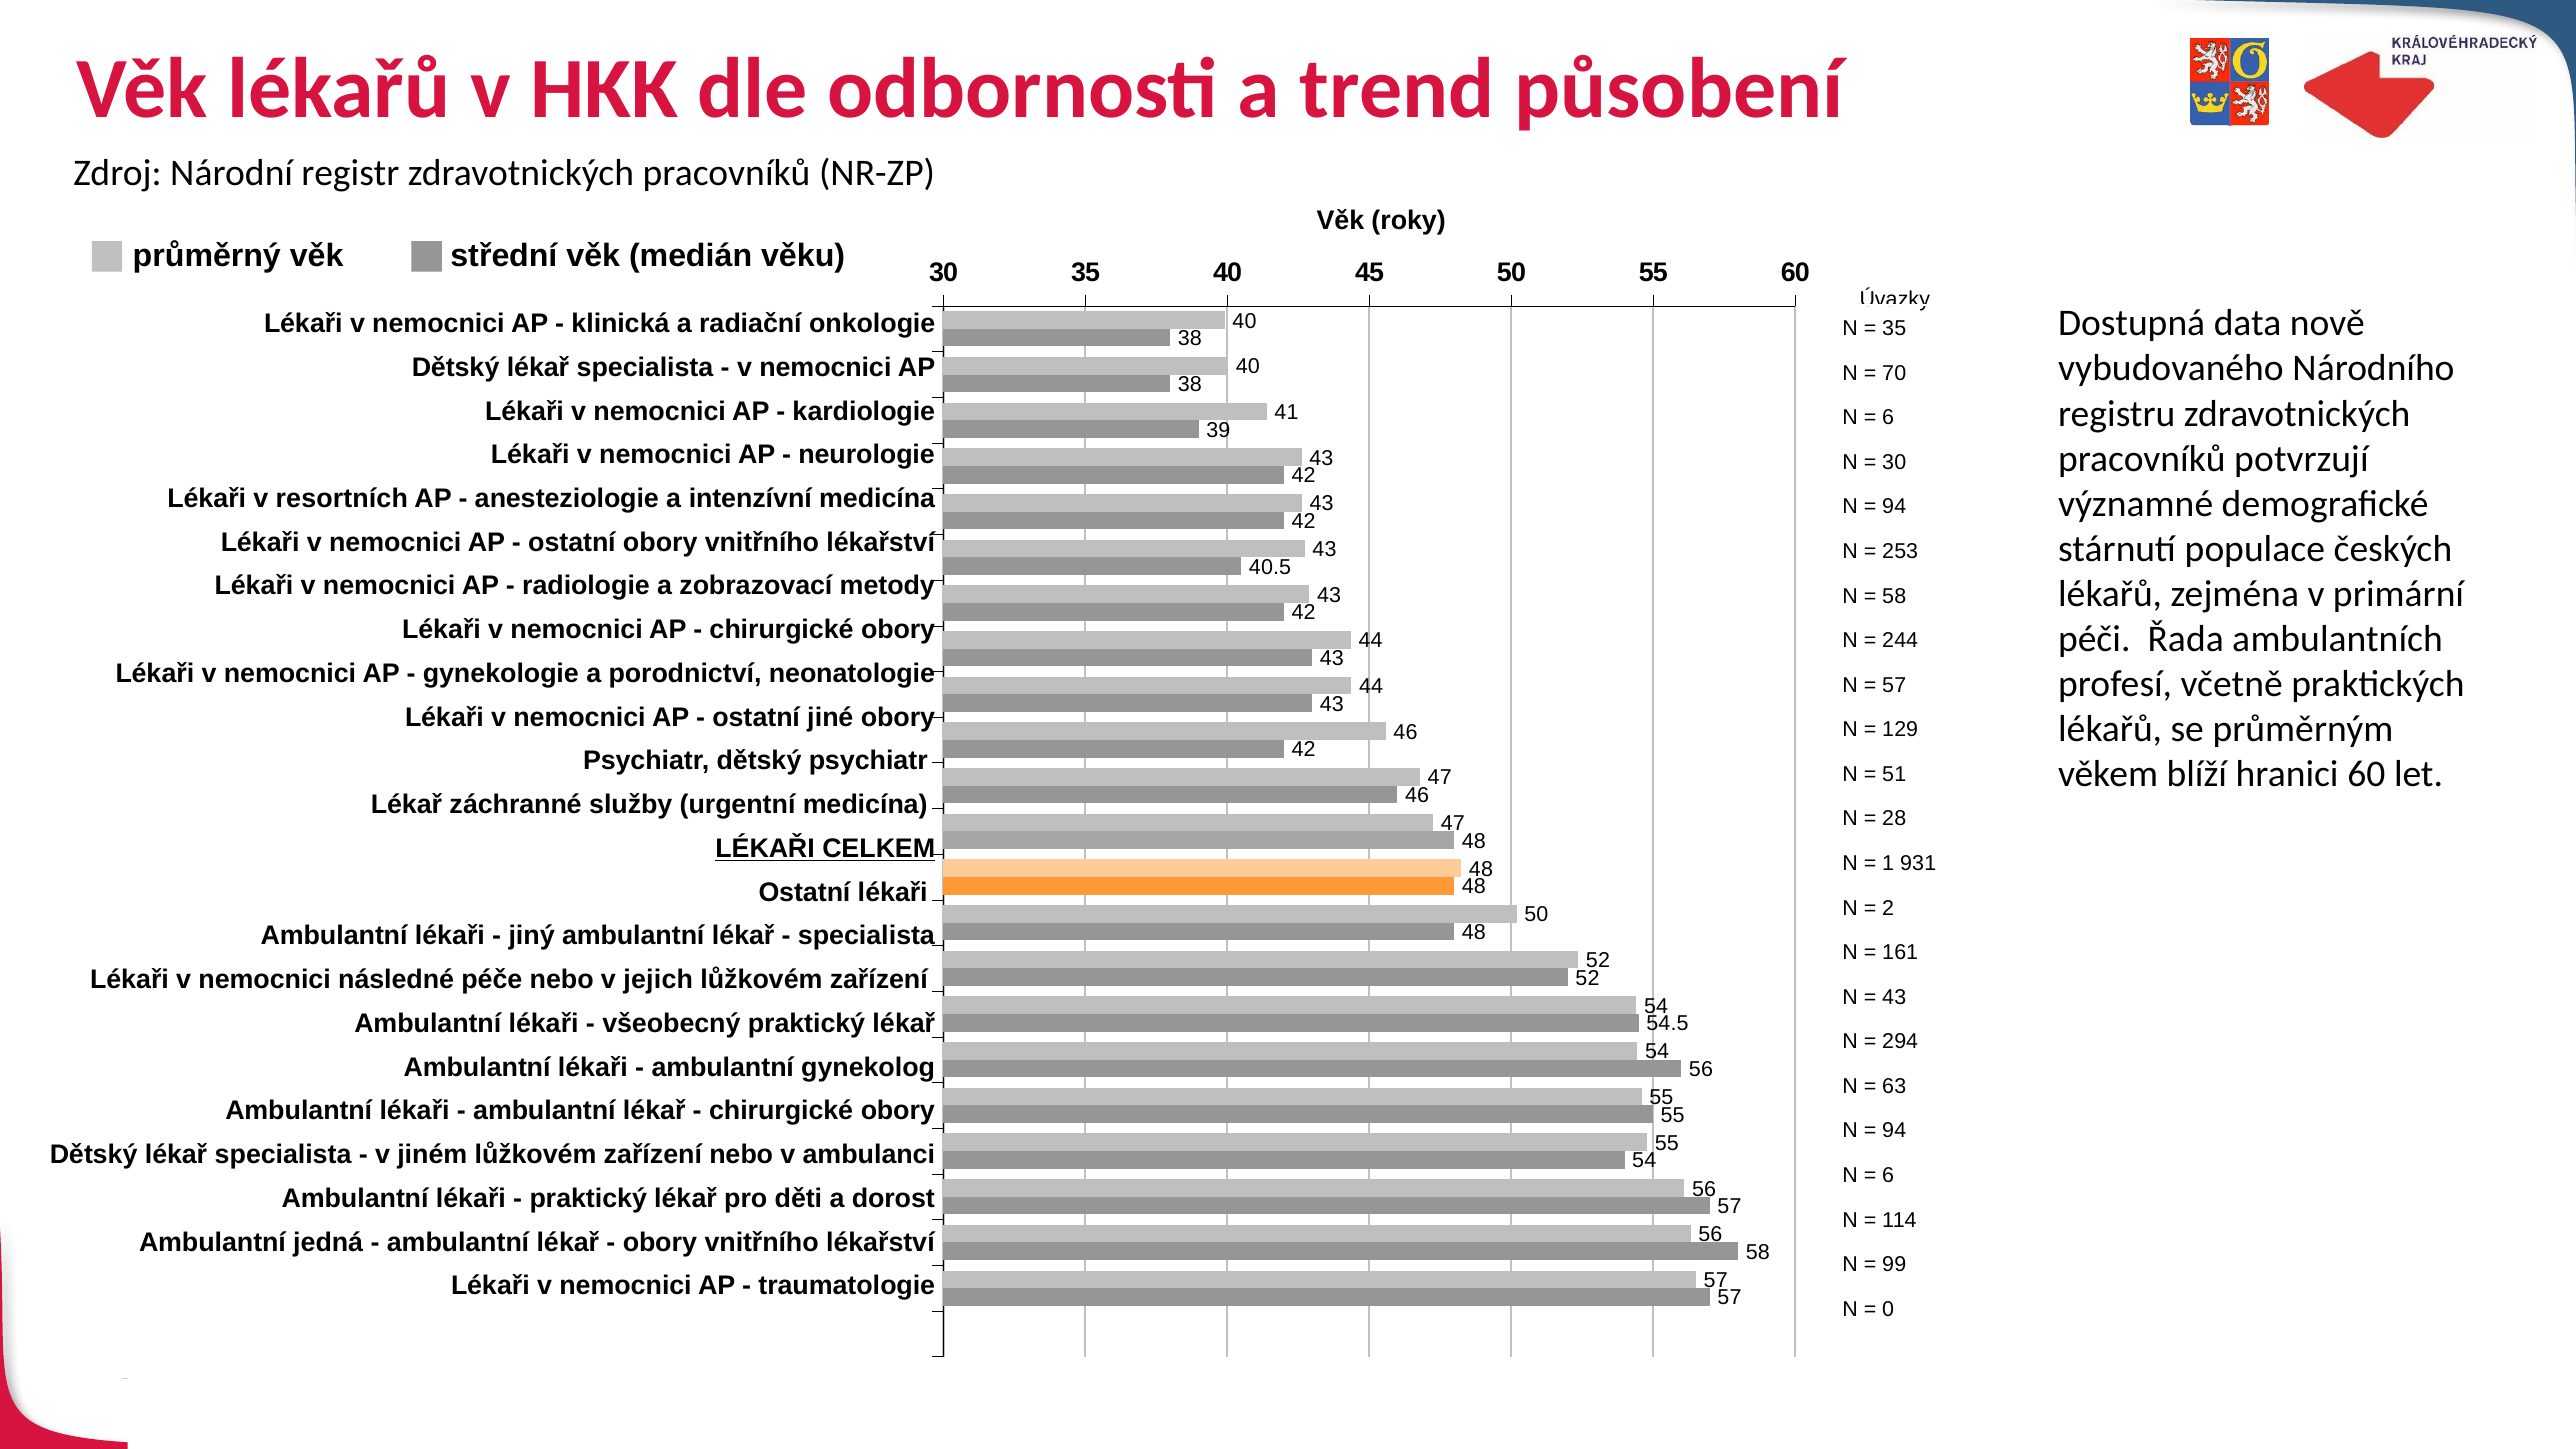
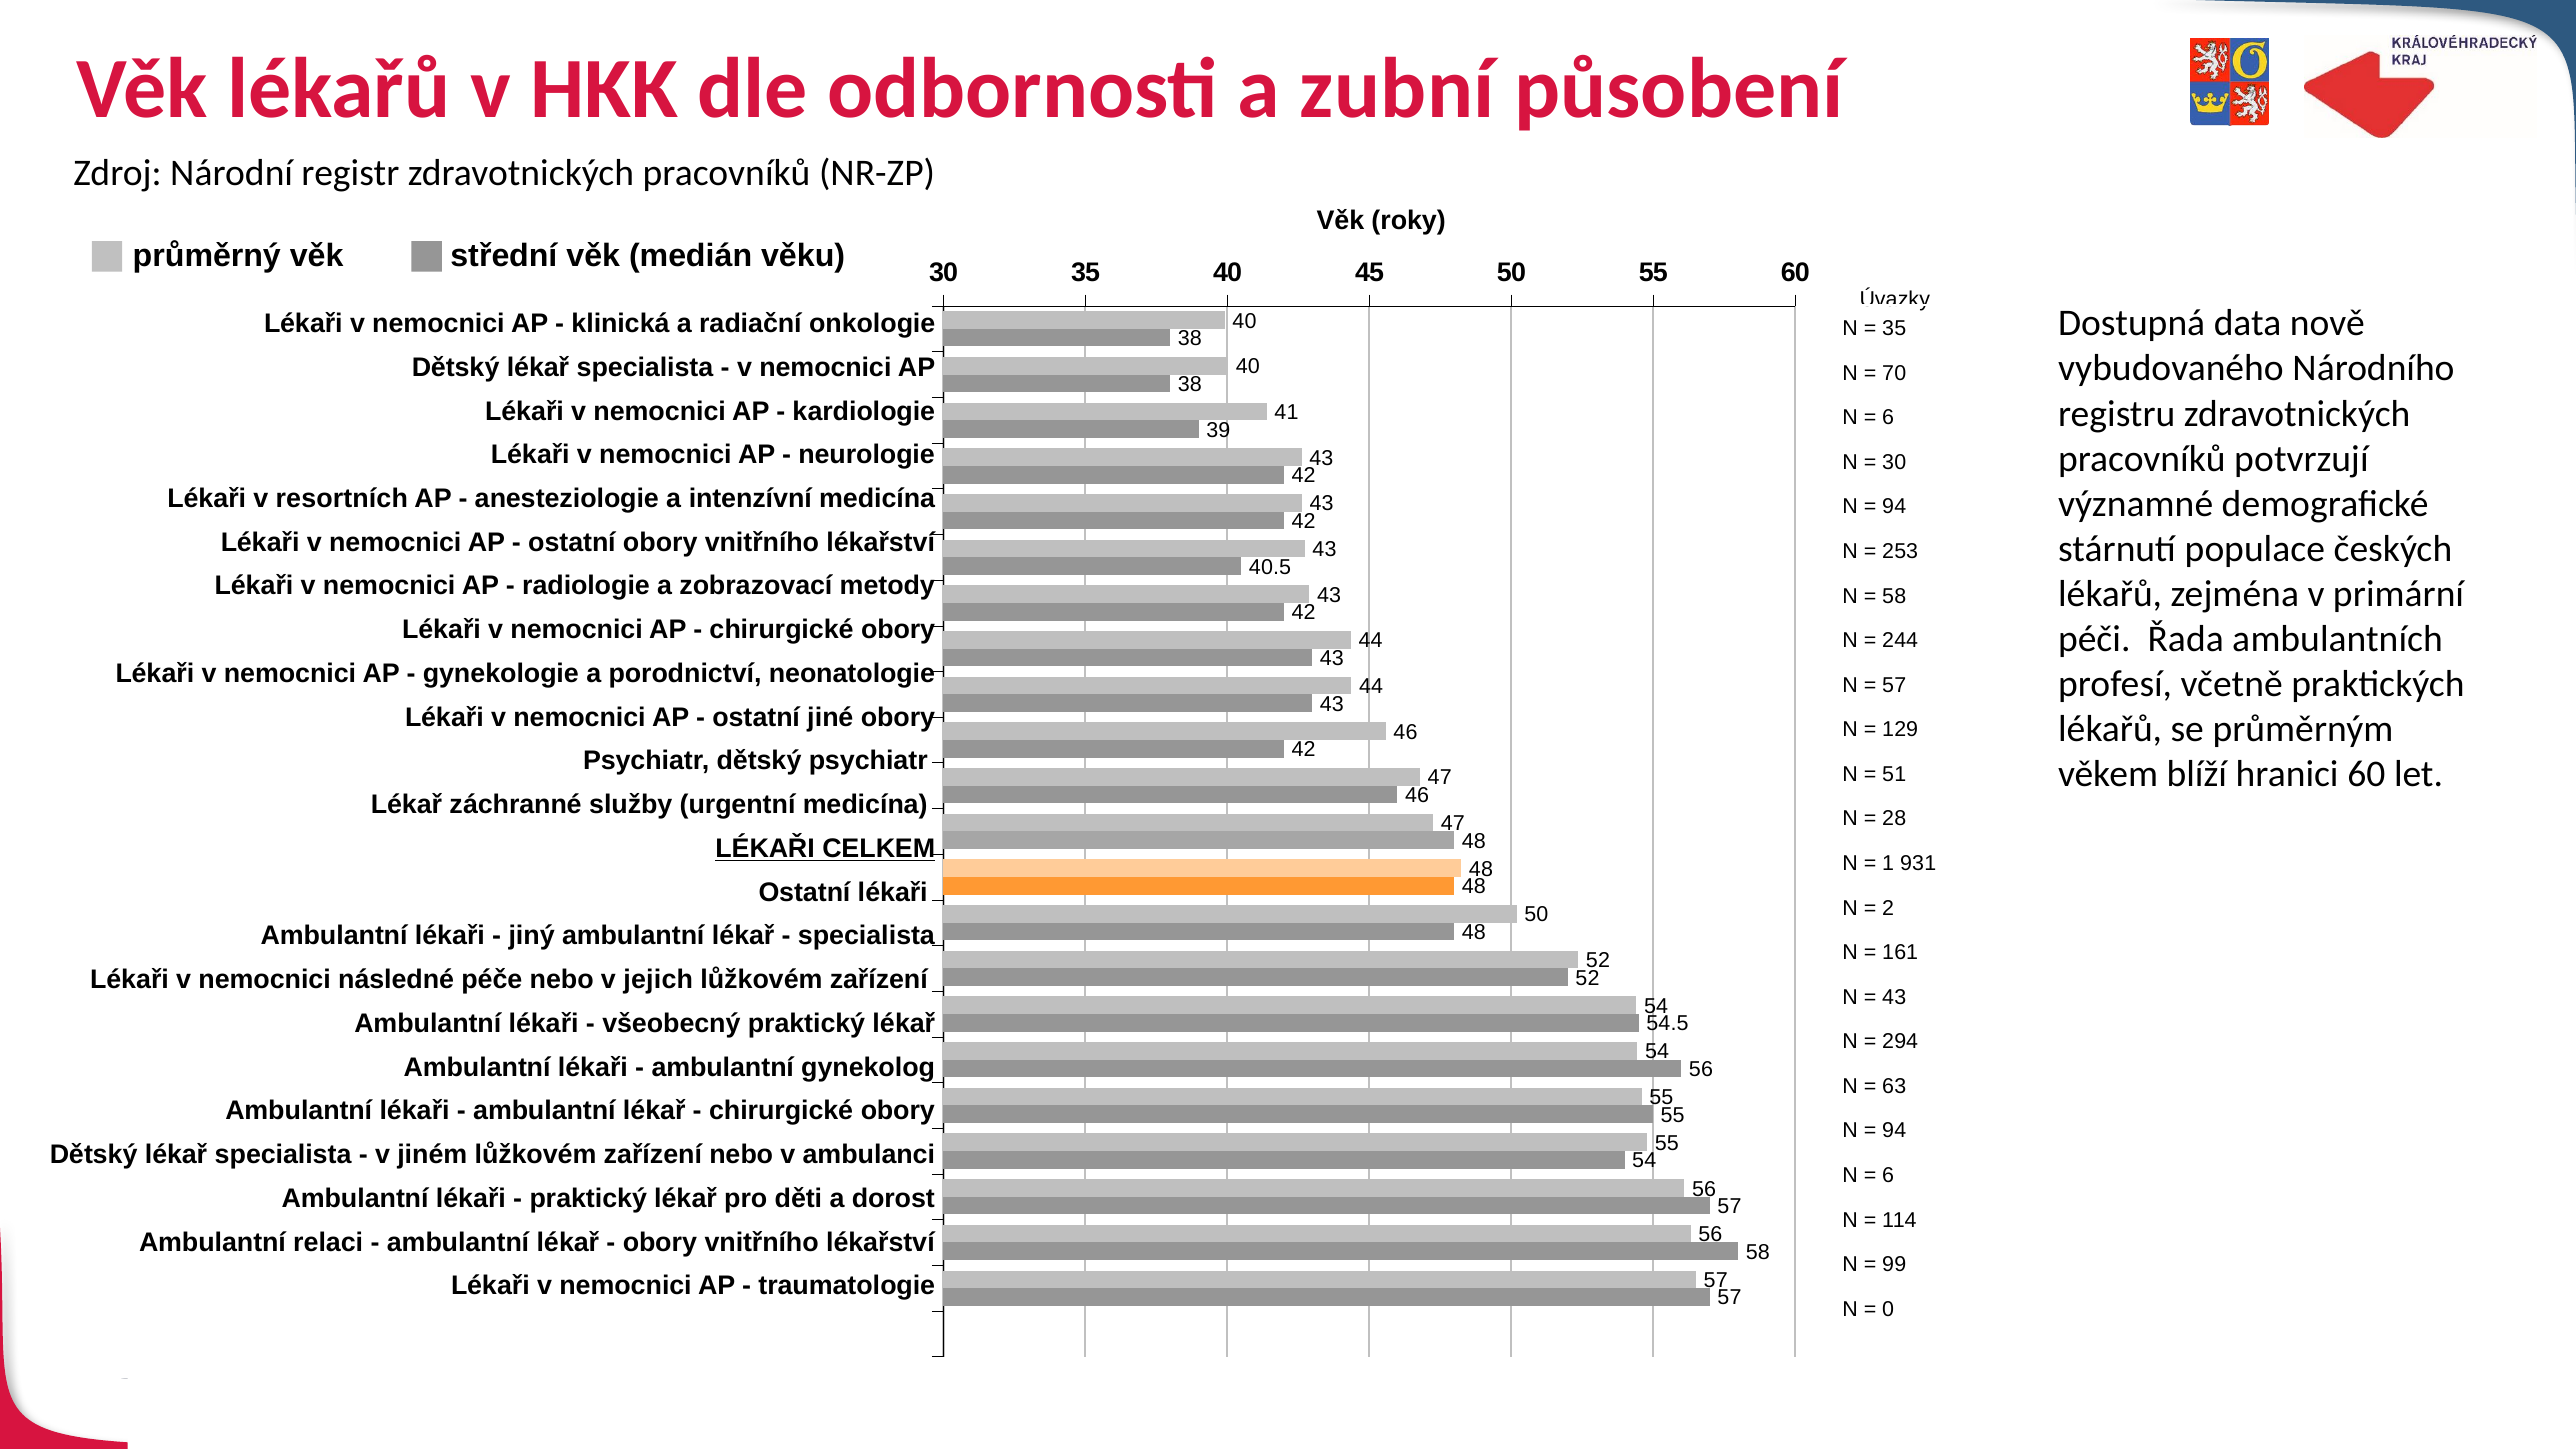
trend: trend -> zubní (1397, 89)
jedná: jedná -> relaci (328, 1242)
